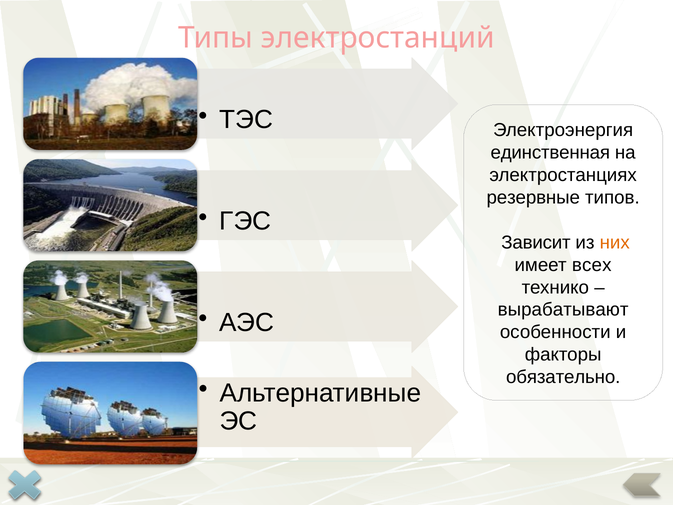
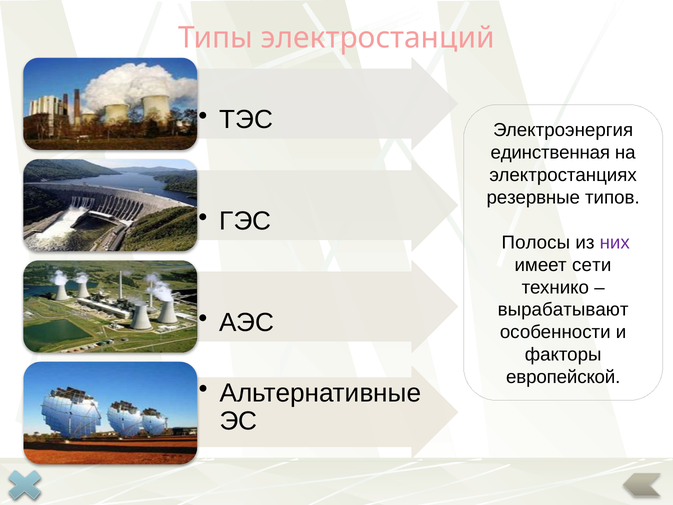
Зависит: Зависит -> Полосы (536, 242)
них colour: orange -> purple (615, 242)
всех: всех -> сети (592, 265)
обязательно: обязательно -> европейской (563, 377)
